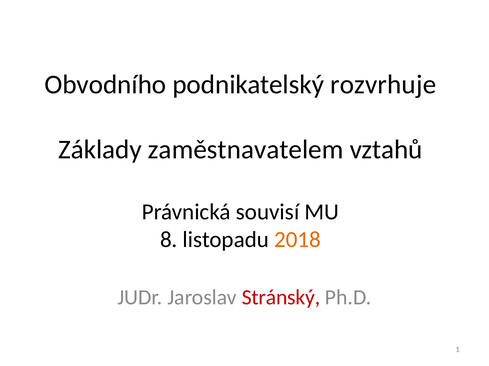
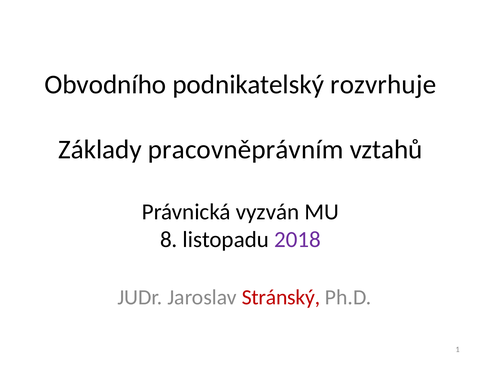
zaměstnavatelem: zaměstnavatelem -> pracovněprávním (246, 150)
souvisí: souvisí -> vyzván (268, 212)
2018 colour: orange -> purple (298, 240)
